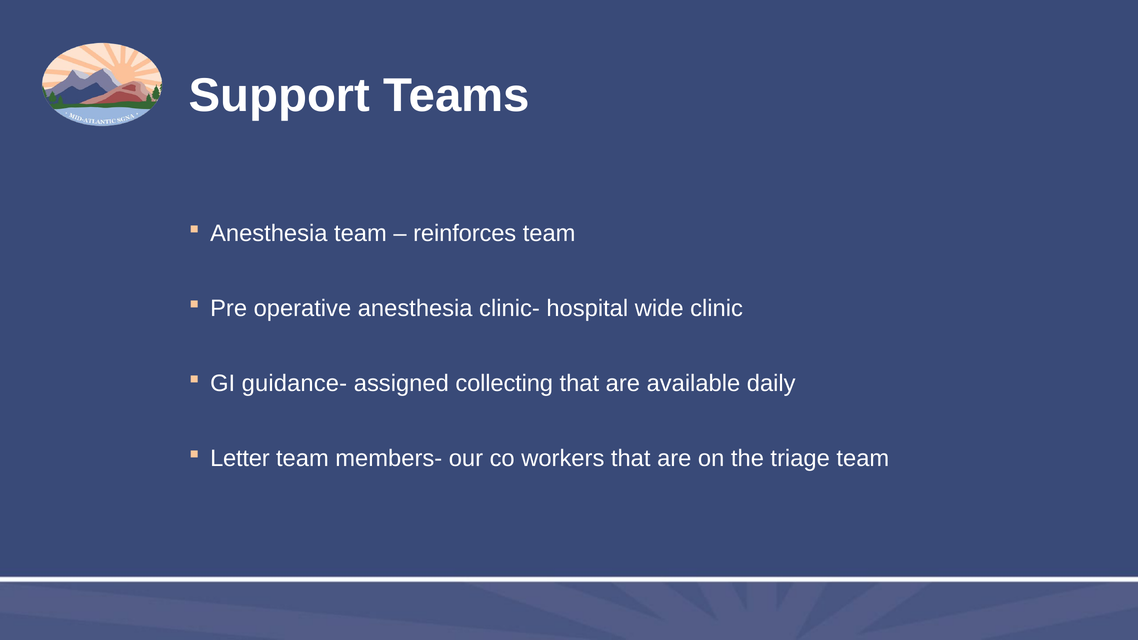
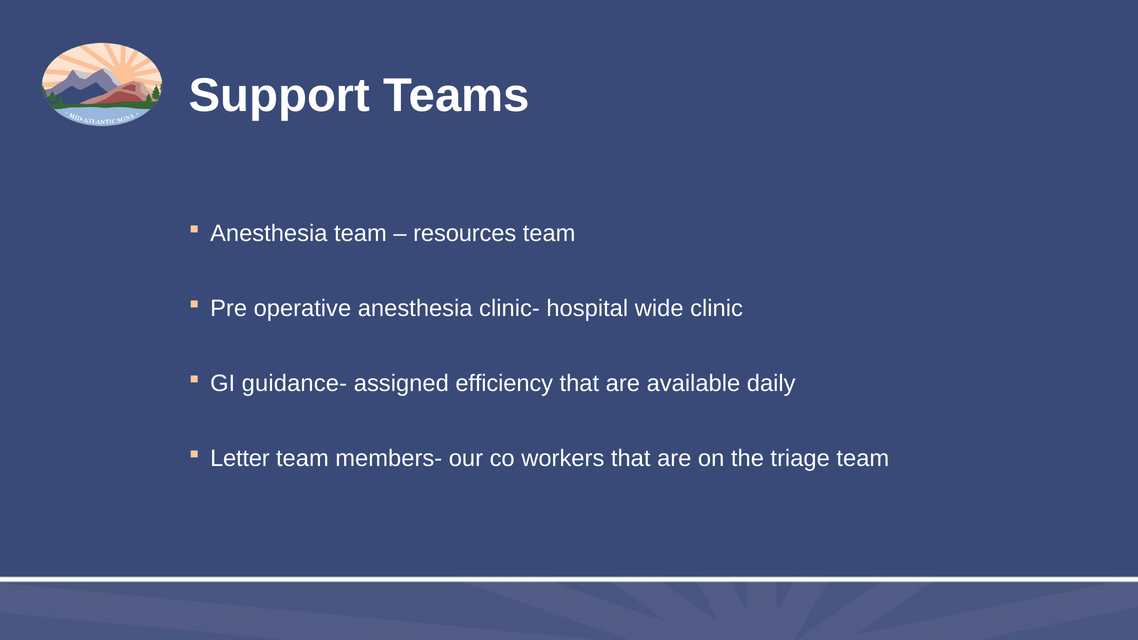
reinforces: reinforces -> resources (465, 233)
collecting: collecting -> efficiency (504, 383)
